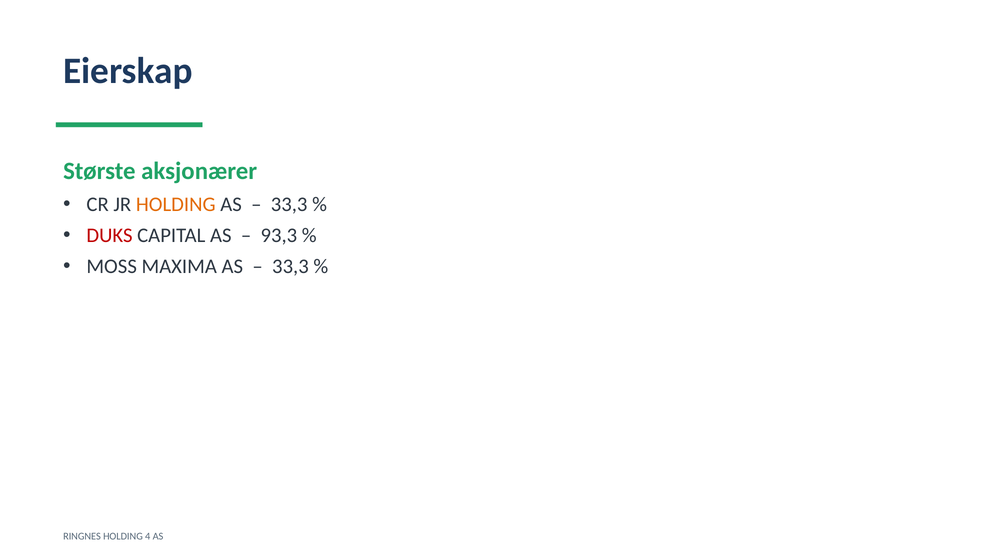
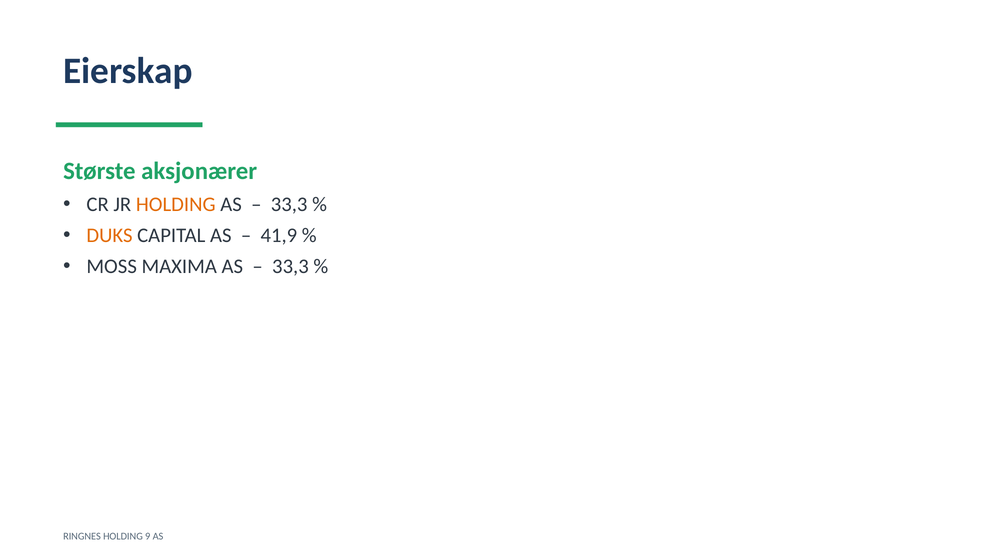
DUKS colour: red -> orange (110, 235)
93,3: 93,3 -> 41,9 (279, 235)
4: 4 -> 9 (148, 536)
